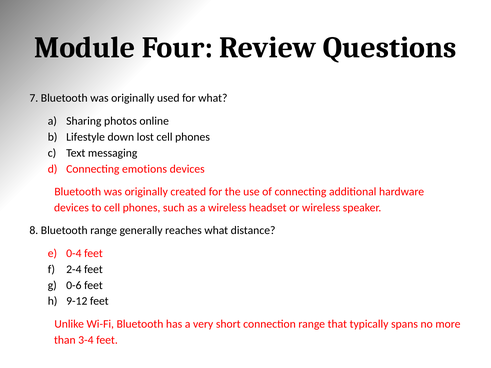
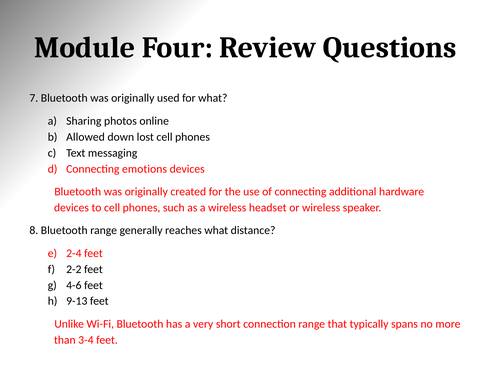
Lifestyle: Lifestyle -> Allowed (86, 137)
0-4: 0-4 -> 2-4 (74, 253)
2-4: 2-4 -> 2-2 (74, 269)
0-6: 0-6 -> 4-6 (74, 285)
9-12: 9-12 -> 9-13 (77, 301)
